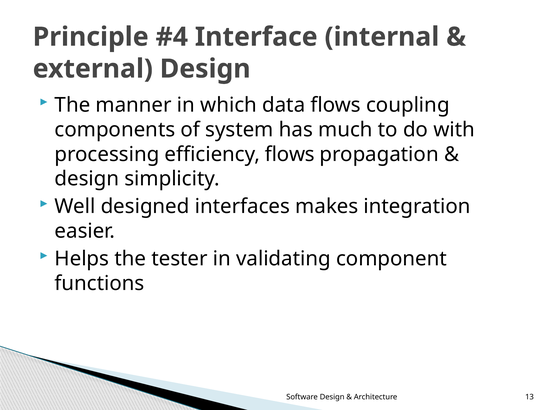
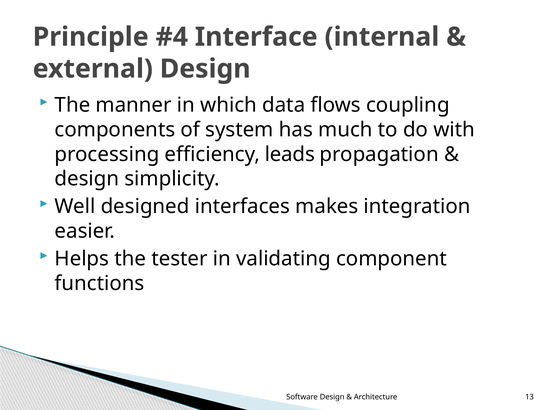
efficiency flows: flows -> leads (290, 154)
